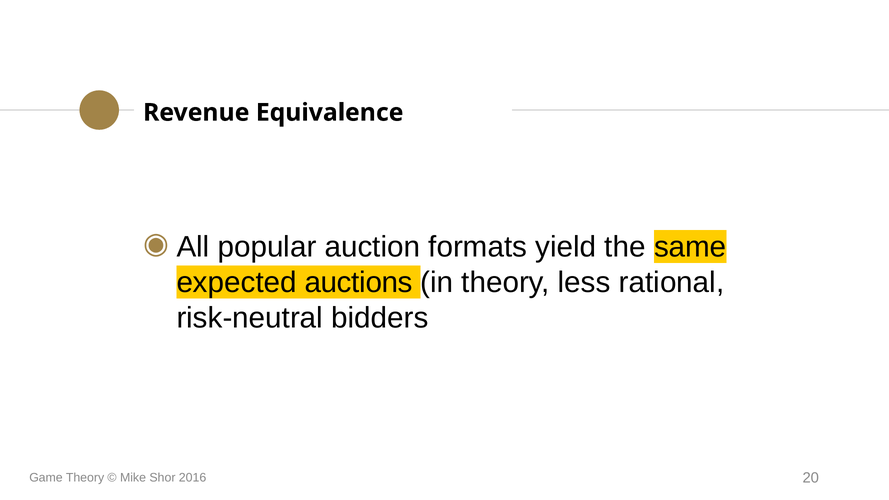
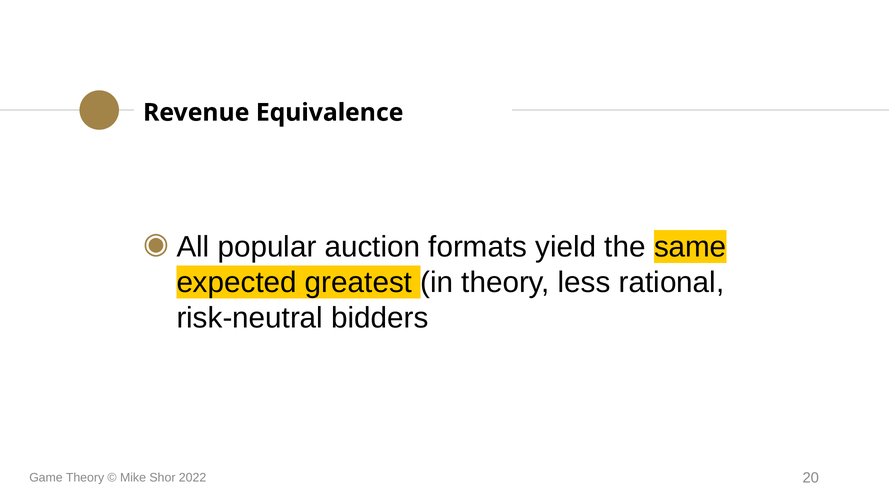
auctions: auctions -> greatest (359, 282)
2016: 2016 -> 2022 (193, 478)
